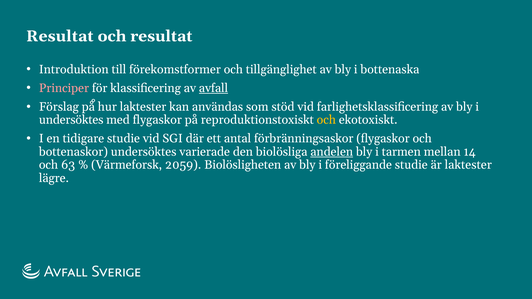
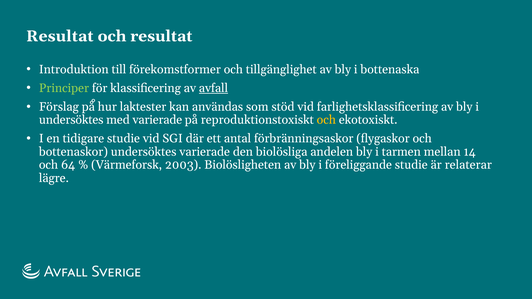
Principer colour: pink -> light green (64, 88)
med flygaskor: flygaskor -> varierade (157, 120)
andelen underline: present -> none (332, 152)
63: 63 -> 64 (68, 165)
2059: 2059 -> 2003 (183, 165)
är laktester: laktester -> relaterar (468, 165)
